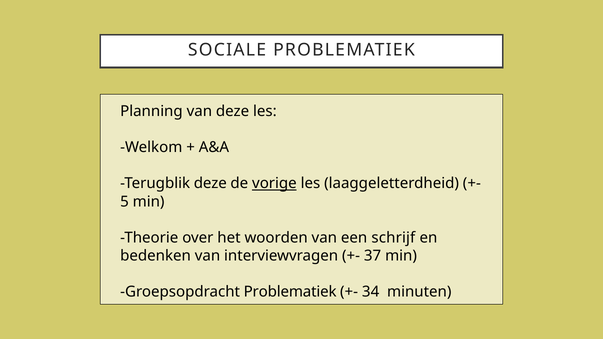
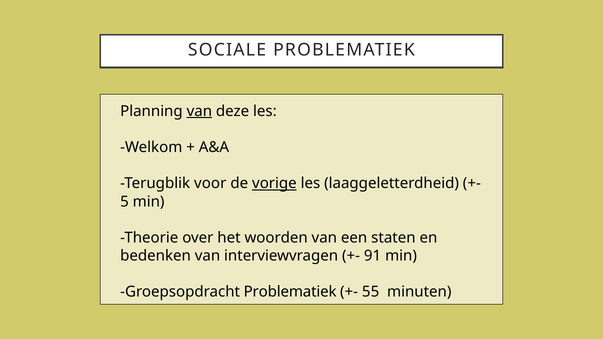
van underline: none -> present (199, 111)
Terugblik deze: deze -> voor (210, 184)
schrijf: schrijf -> staten (393, 238)
37: 37 -> 91 (373, 256)
34: 34 -> 55 (371, 292)
